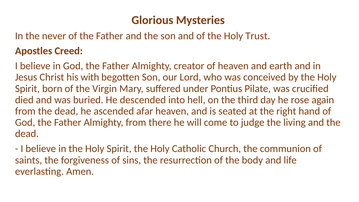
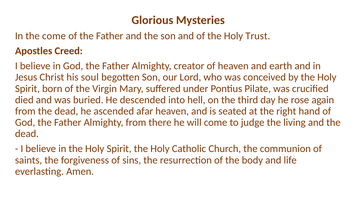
the never: never -> come (54, 36)
with: with -> soul (90, 77)
